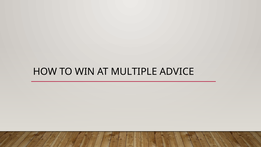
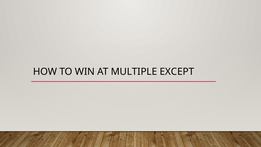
ADVICE: ADVICE -> EXCEPT (177, 72)
